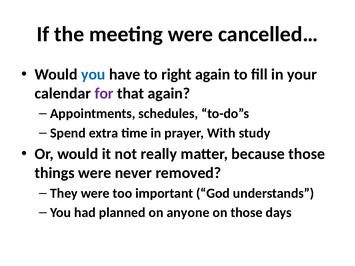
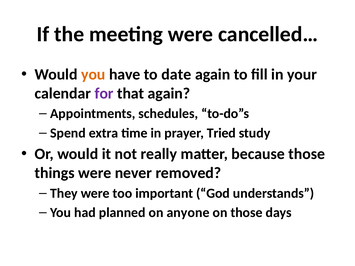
you colour: blue -> orange (93, 74)
right: right -> date (176, 74)
With: With -> Tried (221, 133)
